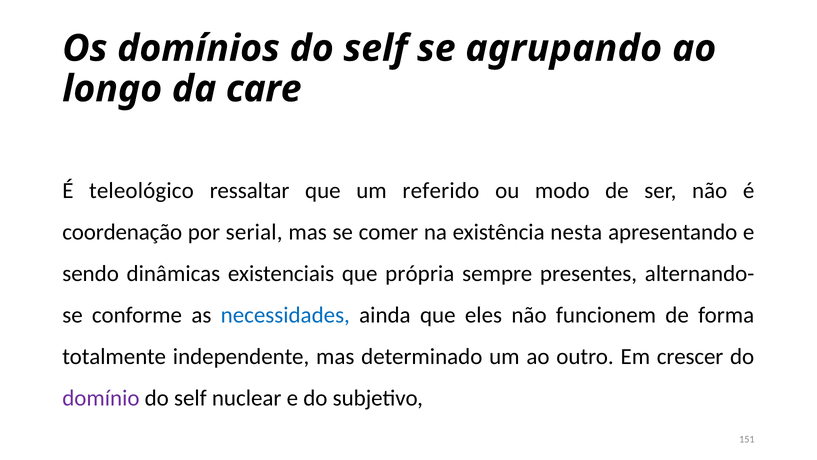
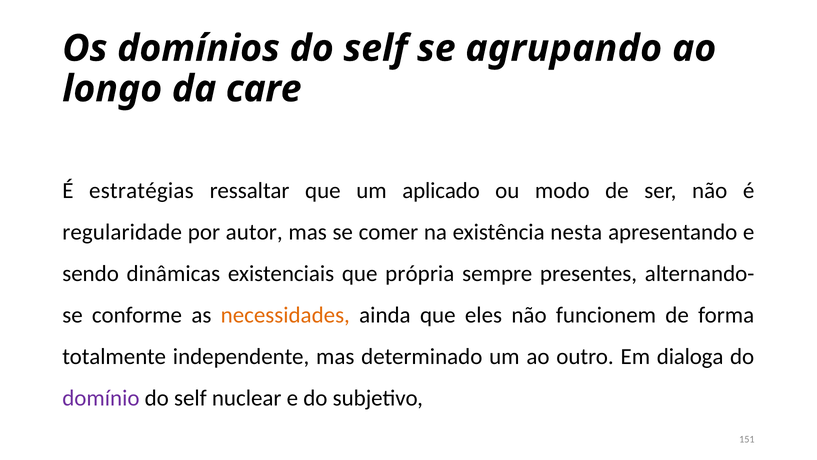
teleológico: teleológico -> estratégias (141, 191)
referido: referido -> aplicado (441, 191)
coordenação: coordenação -> regularidade (122, 232)
serial: serial -> autor (254, 232)
necessidades colour: blue -> orange (285, 315)
crescer: crescer -> dialoga (690, 356)
